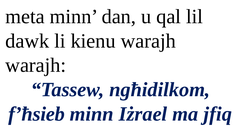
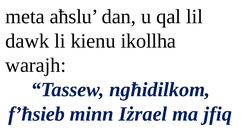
meta minn: minn -> aħslu (74, 17)
kienu warajh: warajh -> ikollha (148, 41)
